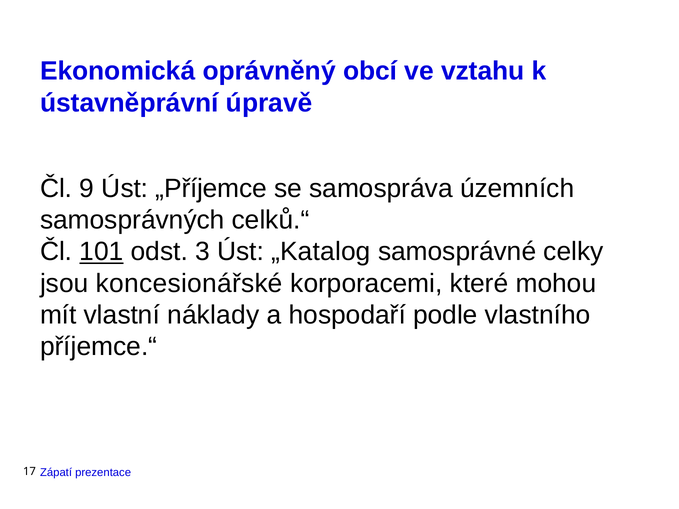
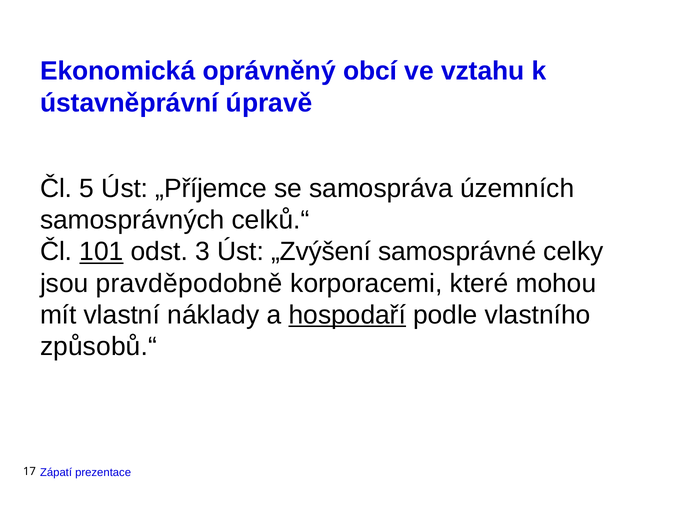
9: 9 -> 5 (87, 188)
„Katalog: „Katalog -> „Zvýšení (321, 252)
koncesionářské: koncesionářské -> pravděpodobně (189, 283)
hospodaří underline: none -> present (347, 315)
příjemce.“: příjemce.“ -> způsobů.“ (99, 347)
